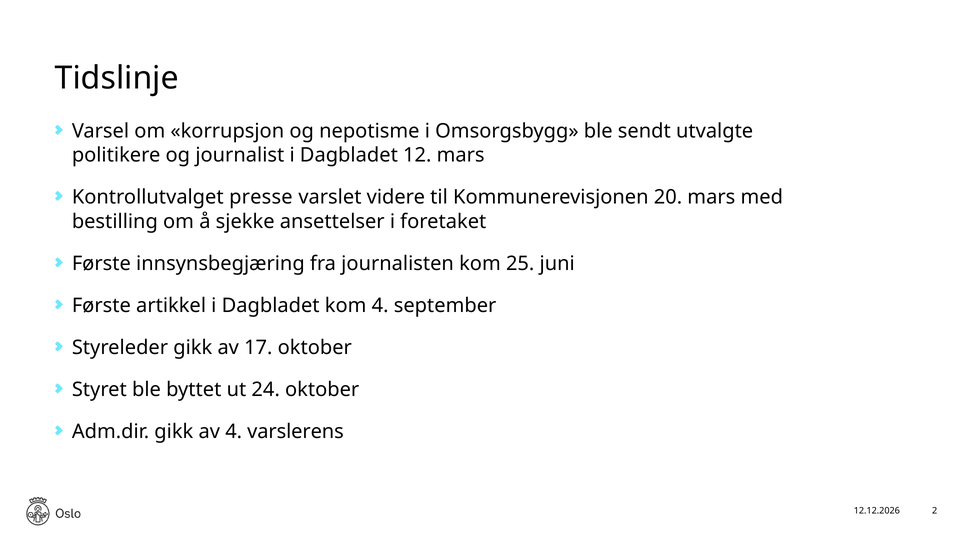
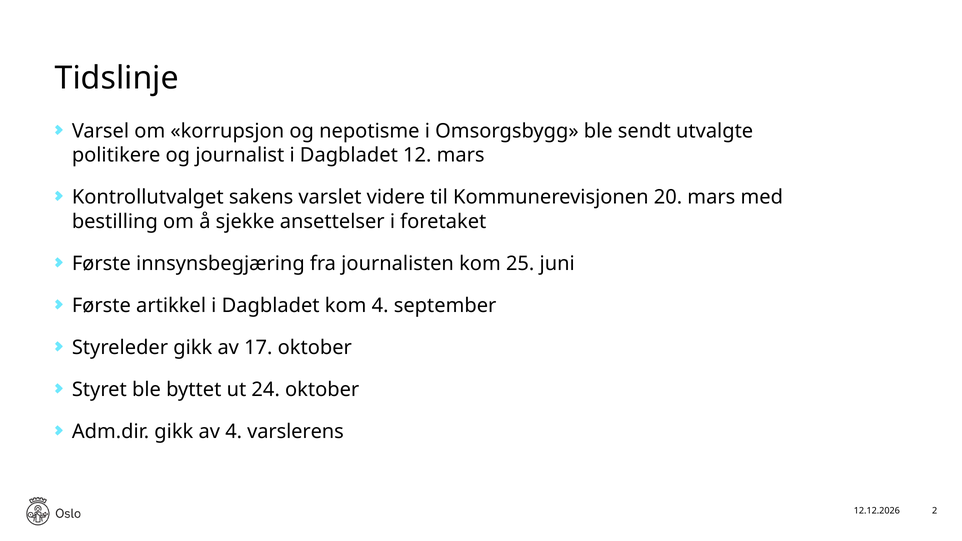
presse: presse -> sakens (261, 197)
